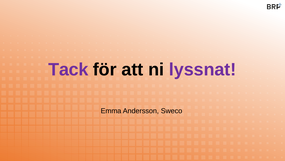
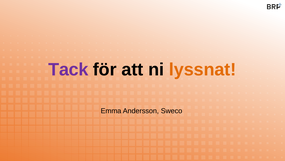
lyssnat colour: purple -> orange (203, 69)
